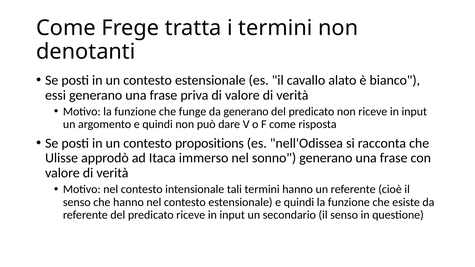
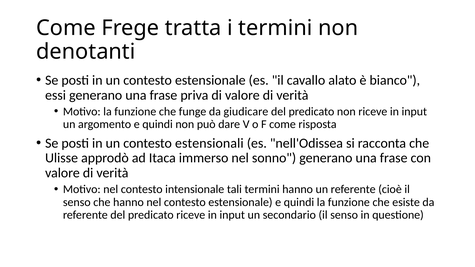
da generano: generano -> giudicare (246, 112)
propositions: propositions -> estensionali (209, 143)
